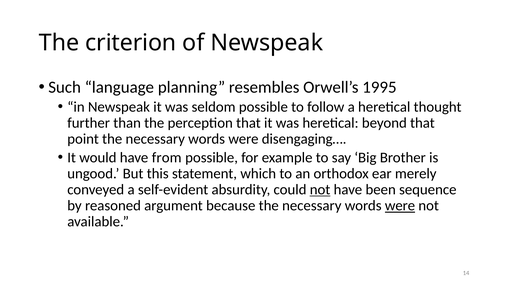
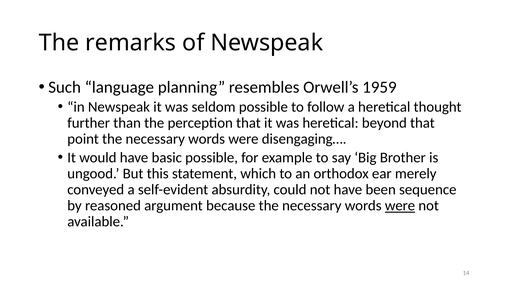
criterion: criterion -> remarks (131, 43)
1995: 1995 -> 1959 (379, 87)
from: from -> basic (167, 157)
not underline: present -> none (320, 189)
